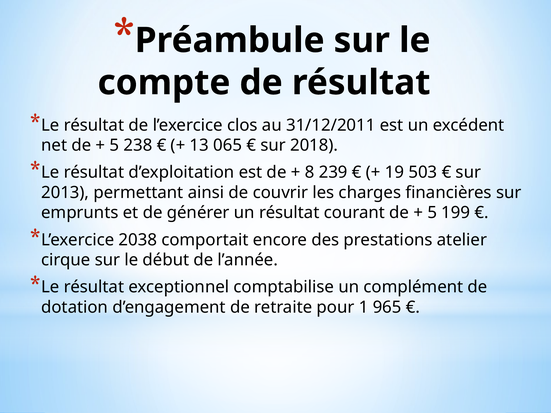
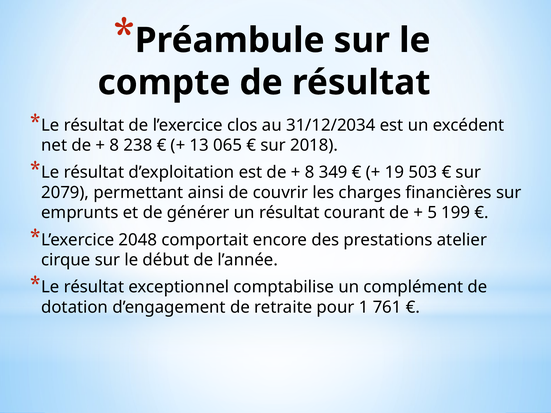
31/12/2011: 31/12/2011 -> 31/12/2034 (331, 125)
5: 5 -> 8 (114, 145)
239: 239 -> 349 (333, 173)
2013: 2013 -> 2079 (65, 193)
2038: 2038 -> 2048 (138, 240)
965: 965 -> 761 (387, 307)
